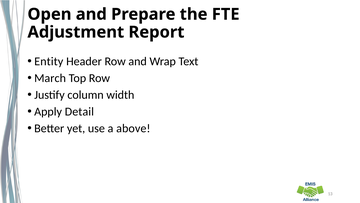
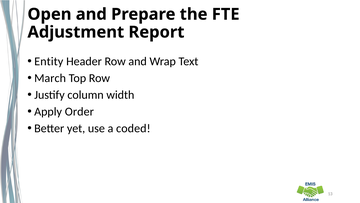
Detail: Detail -> Order (79, 111)
above: above -> coded (133, 128)
